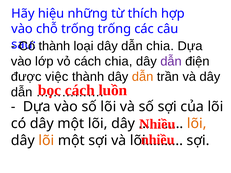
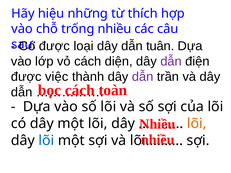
trống trống: trống -> nhiều (114, 29)
thành: thành -> được (54, 46)
dẫn chia: chia -> tuân (160, 46)
cách chia: chia -> diện (119, 61)
dẫn colour: orange -> purple (143, 77)
luồn: luồn -> toàn (113, 90)
lõi colour: orange -> blue (46, 141)
